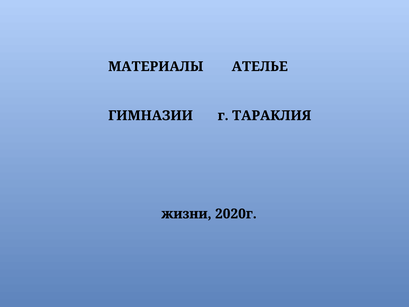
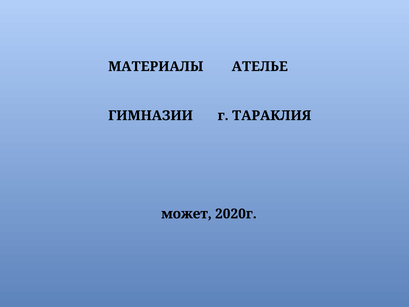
жизни: жизни -> может (186, 214)
